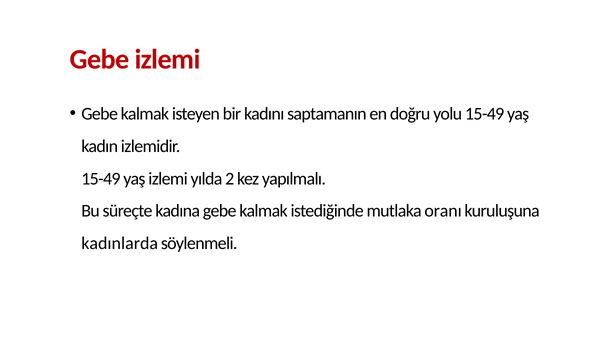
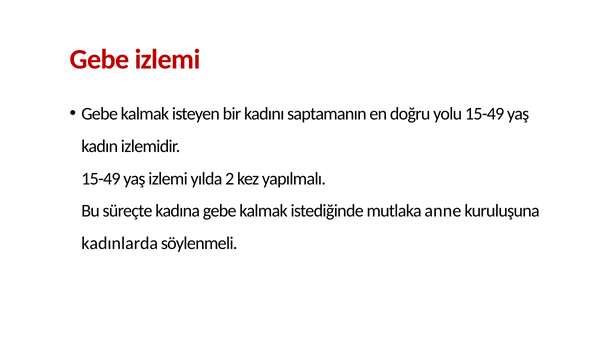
oranı: oranı -> anne (443, 211)
